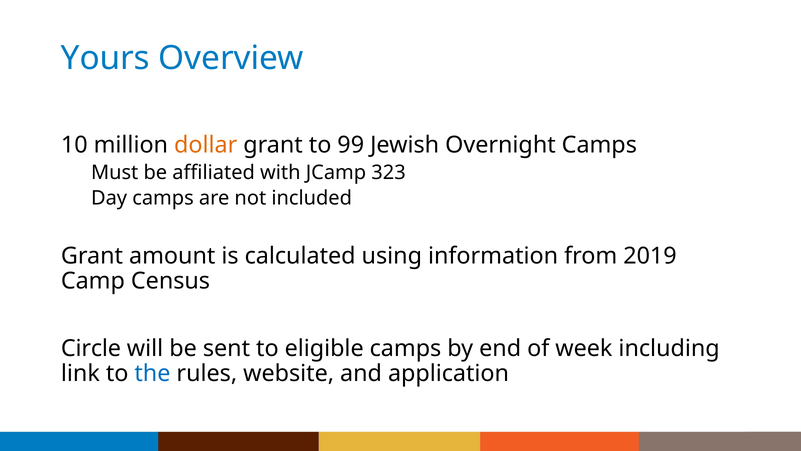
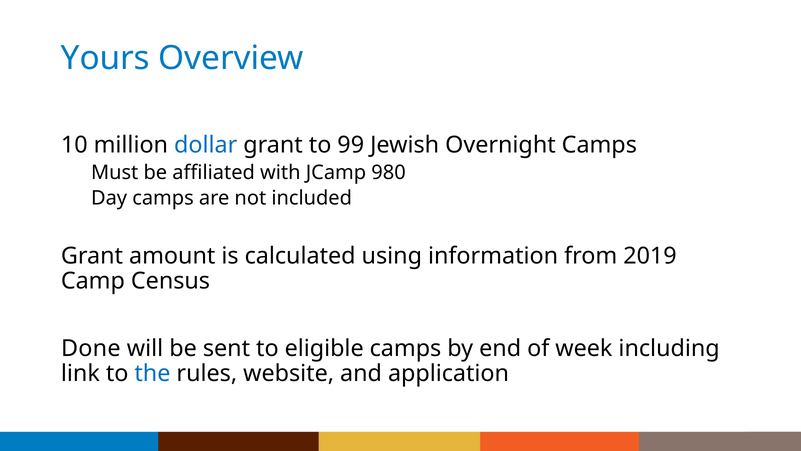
dollar colour: orange -> blue (206, 145)
323: 323 -> 980 (389, 172)
Circle: Circle -> Done (91, 348)
